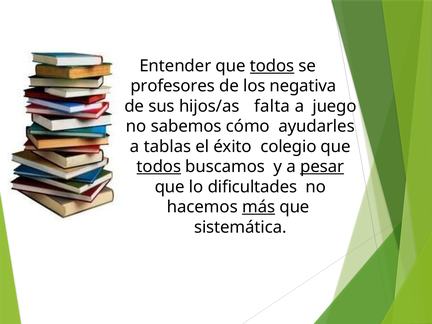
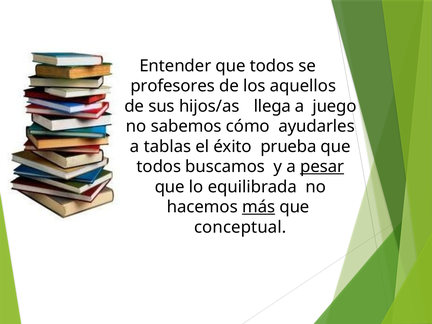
todos underline: present -> none (272, 66)
negativa: negativa -> aquellos (303, 86)
falta: falta -> llega (272, 106)
colegio: colegio -> prueba (289, 147)
todos underline: present -> none (159, 167)
dificultades: dificultades -> equilibrada (252, 187)
sistemática: sistemática -> conceptual (240, 227)
